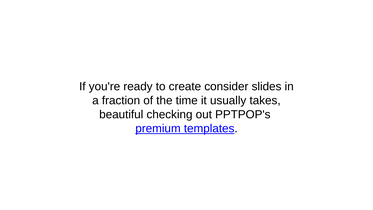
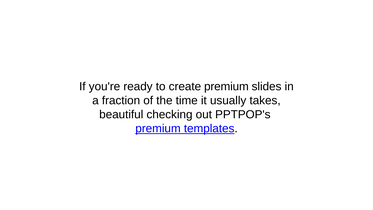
create consider: consider -> premium (226, 86)
